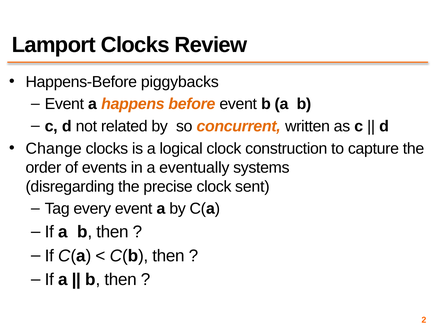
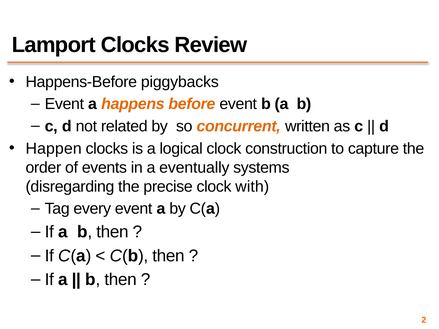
Change: Change -> Happen (54, 149)
sent: sent -> with (252, 187)
